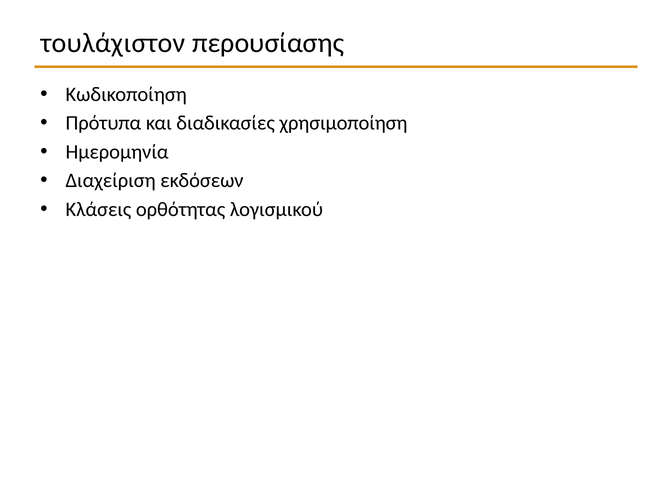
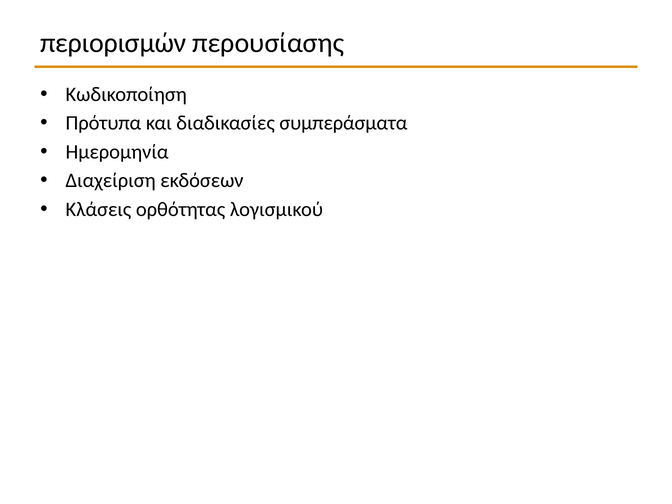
τουλάχιστον: τουλάχιστον -> περιορισμών (113, 43)
χρησιμοποίηση: χρησιμοποίηση -> συμπεράσματα (343, 123)
